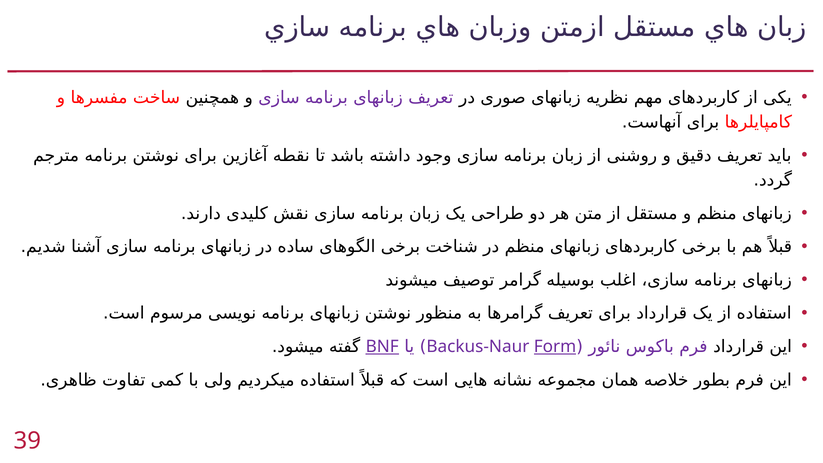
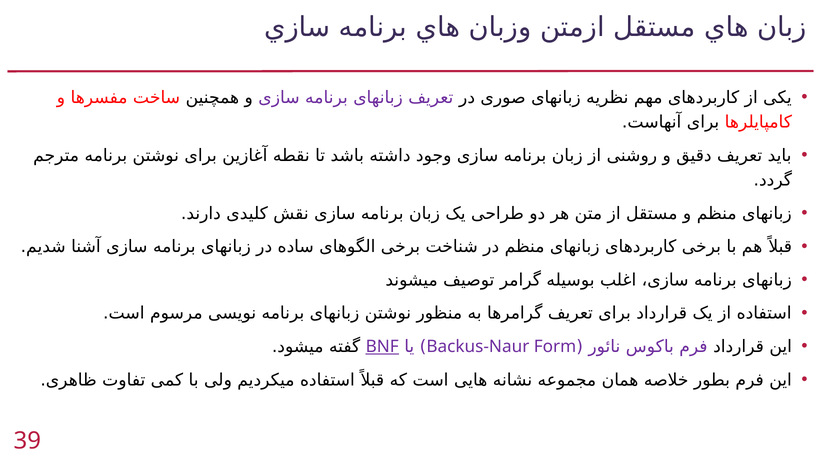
Form underline: present -> none (555, 347)
